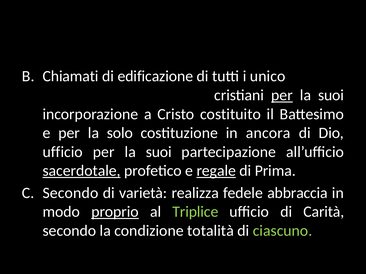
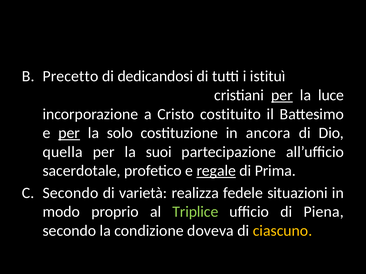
Chiamati: Chiamati -> Precetto (70, 76)
edificazione: edificazione -> dedicandosi (155, 76)
unico: unico -> istituì (268, 76)
suoi: suoi -> luce (331, 95)
per underline: none -> present (69, 133)
ufficio: ufficio -> quella (63, 152)
sacerdotale underline: present -> none (82, 171)
abbraccia: abbraccia -> situazioni (298, 193)
proprio underline: present -> none (115, 212)
Carità: Carità -> Piena (324, 212)
totalità: totalità -> doveva (210, 231)
ciascuno colour: light green -> yellow (283, 231)
